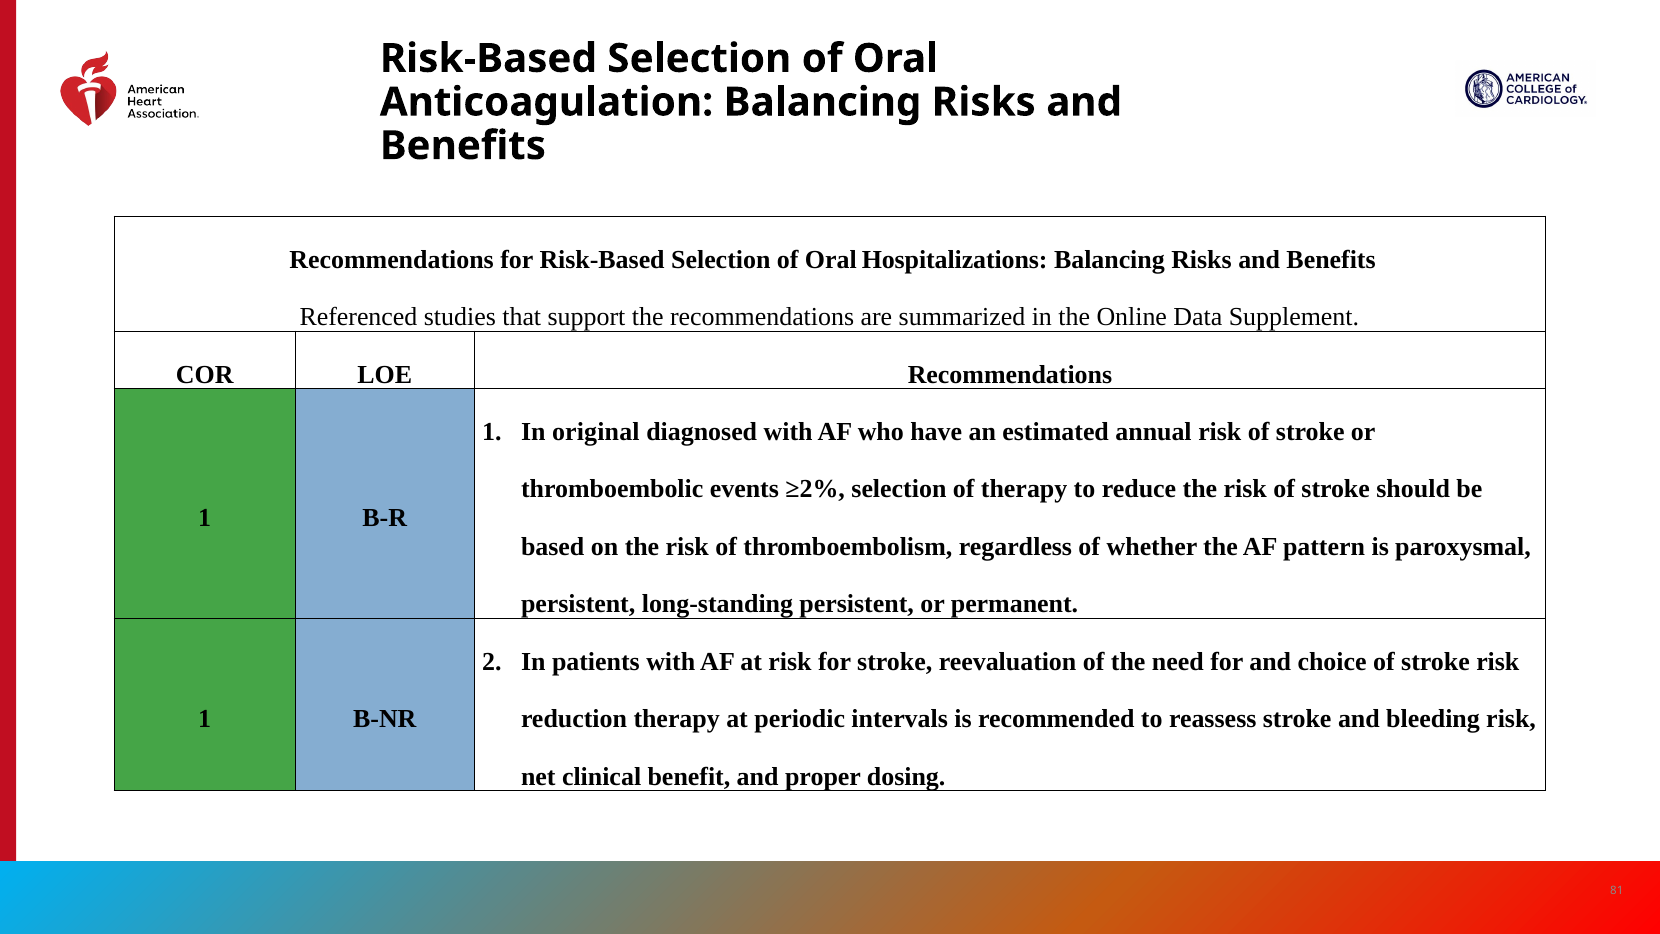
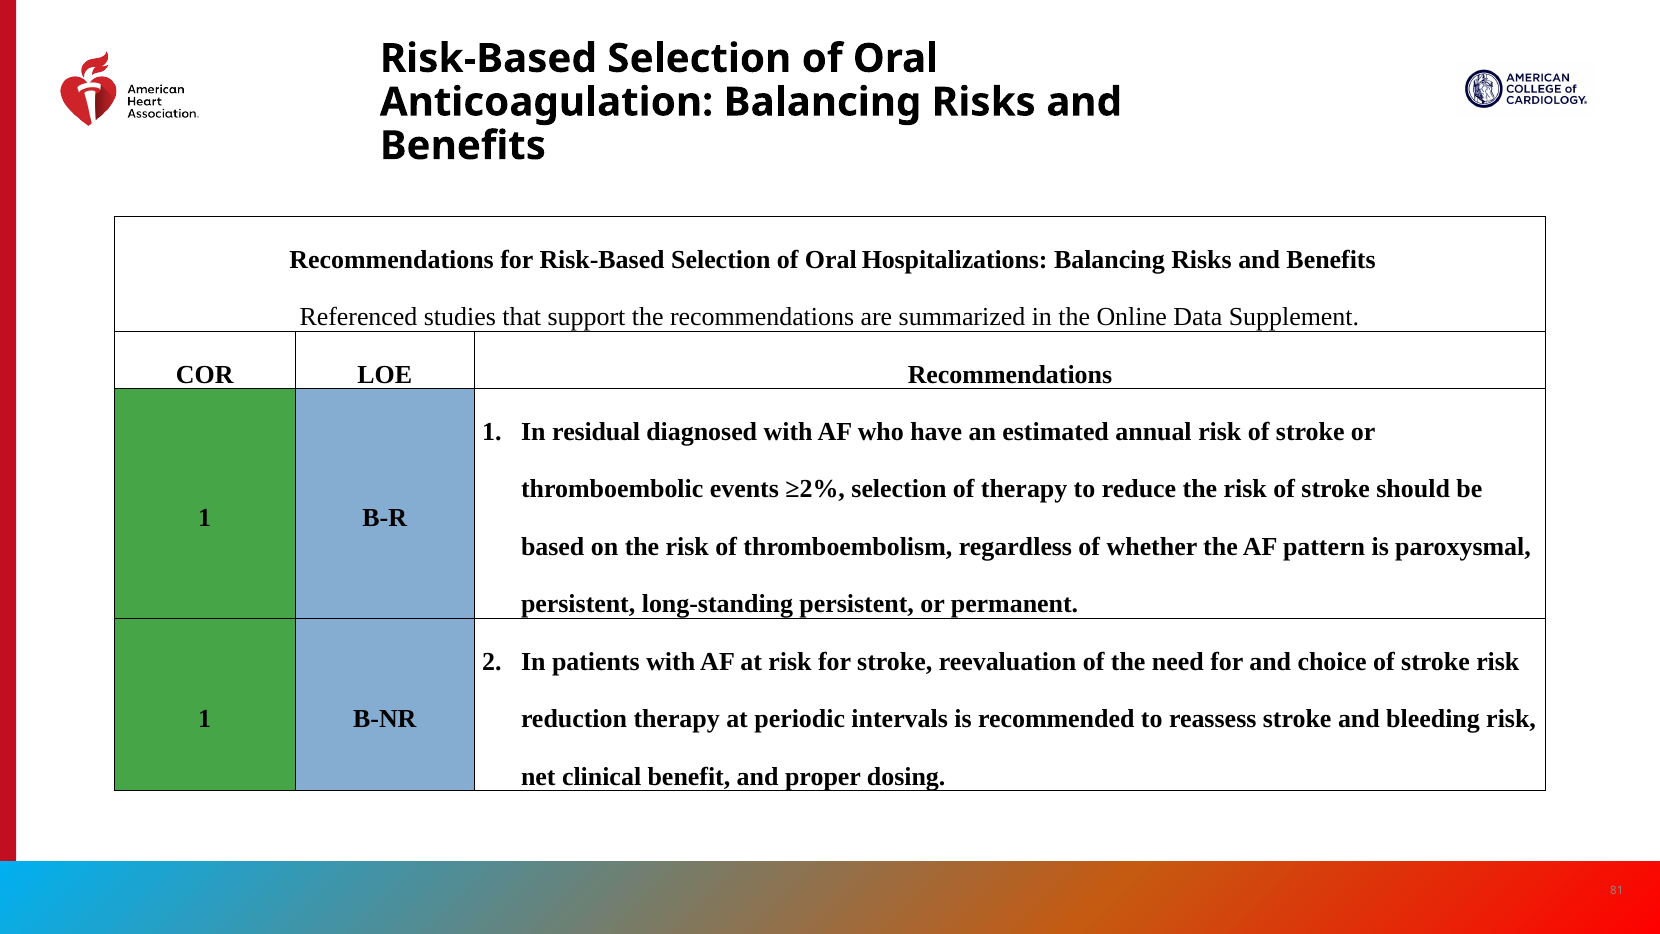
original: original -> residual (596, 432)
